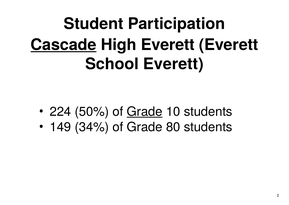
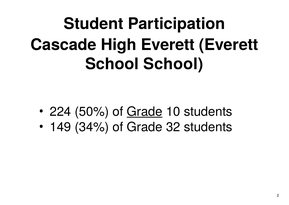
Cascade underline: present -> none (64, 45)
School Everett: Everett -> School (173, 64)
80: 80 -> 32 (173, 127)
